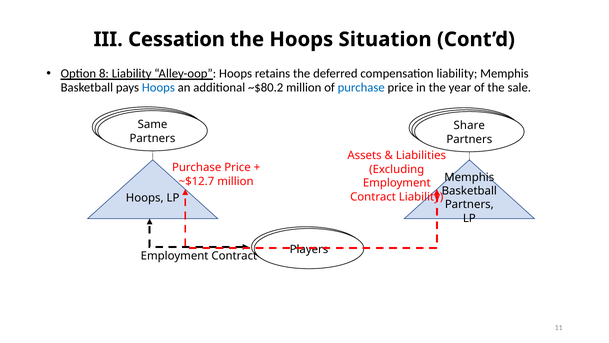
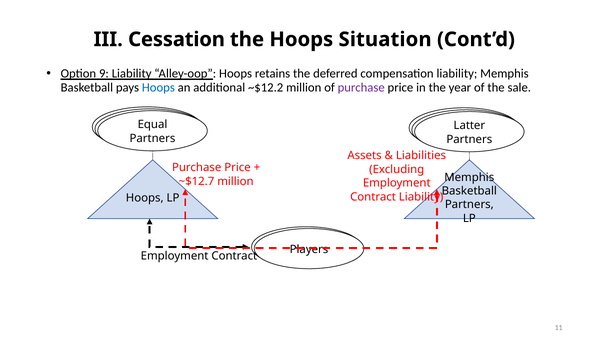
8: 8 -> 9 (104, 74)
~$80.2: ~$80.2 -> ~$12.2 (266, 87)
purchase colour: blue -> purple (361, 87)
Same: Same -> Equal (153, 124)
Share: Share -> Latter (469, 125)
